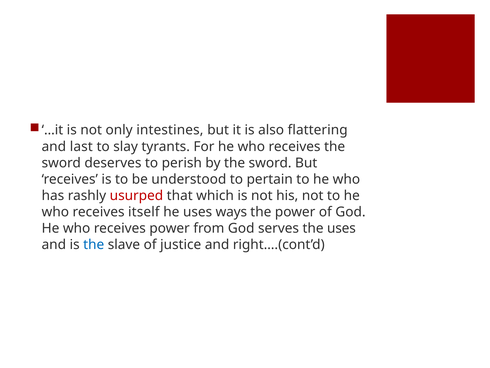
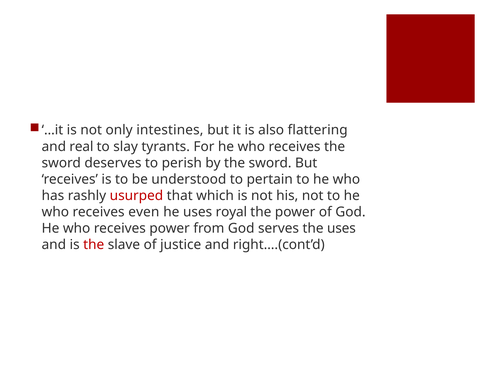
last: last -> real (81, 146)
itself: itself -> even (144, 212)
ways: ways -> royal (231, 212)
the colour: blue -> red (94, 244)
